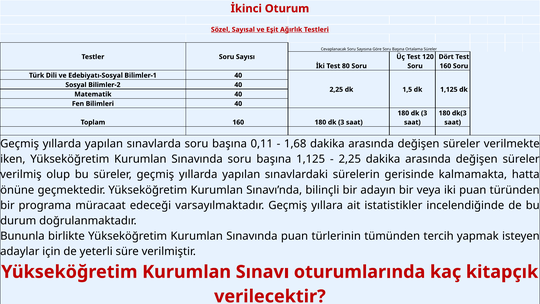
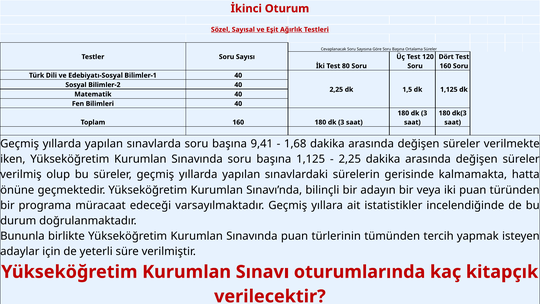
0,11: 0,11 -> 9,41 (262, 144)
